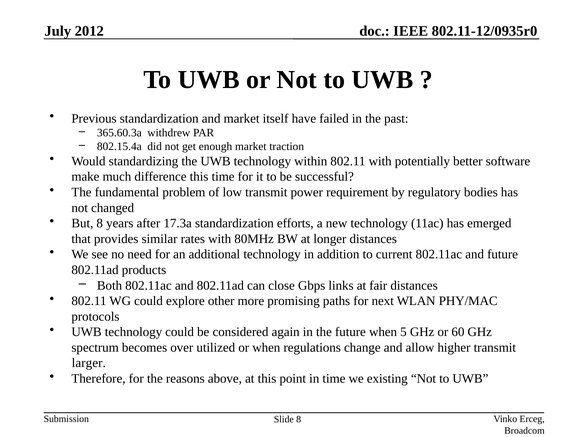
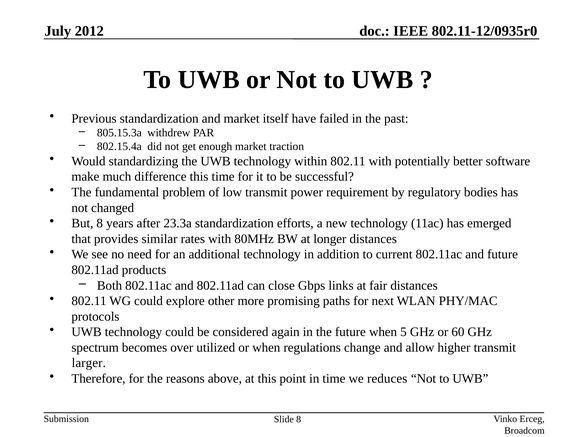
365.60.3a: 365.60.3a -> 805.15.3a (119, 133)
17.3a: 17.3a -> 23.3a (178, 223)
existing: existing -> reduces (387, 379)
